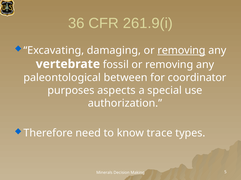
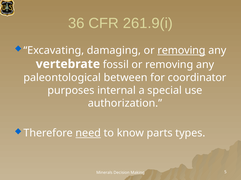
aspects: aspects -> internal (117, 91)
need underline: none -> present (88, 134)
trace: trace -> parts (160, 134)
